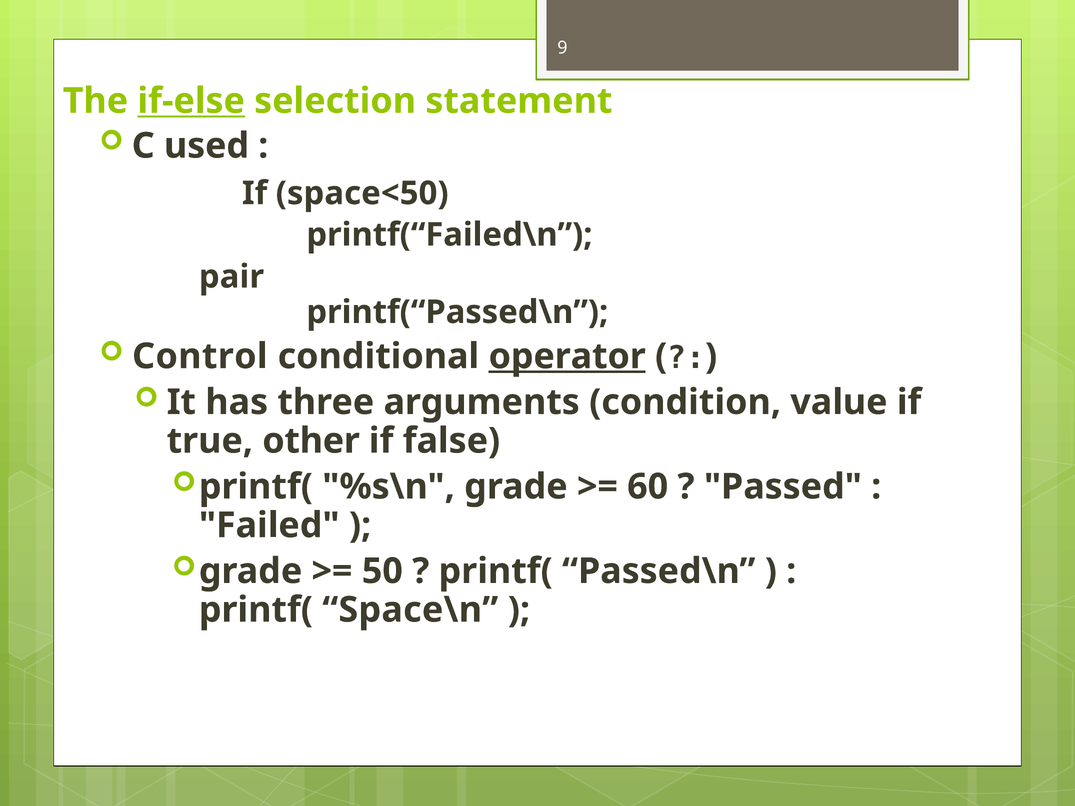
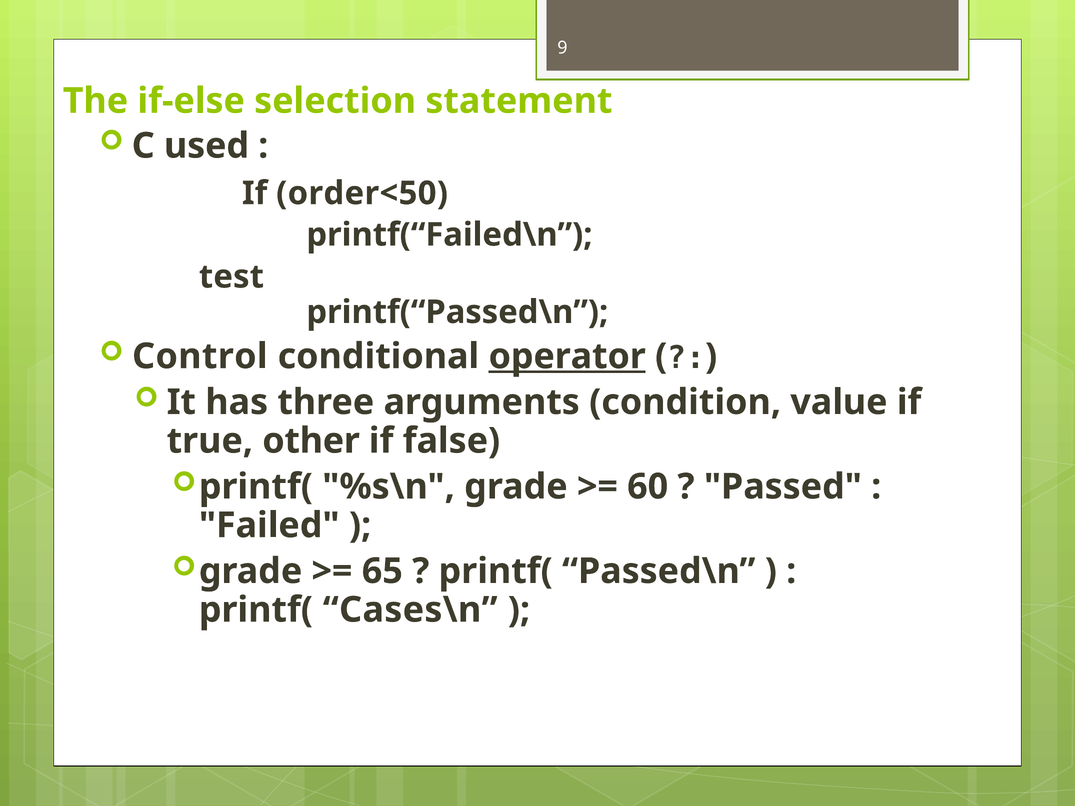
if-else underline: present -> none (191, 101)
space<50: space<50 -> order<50 (362, 193)
pair: pair -> test (231, 277)
50: 50 -> 65 (382, 571)
Space\n: Space\n -> Cases\n (410, 610)
